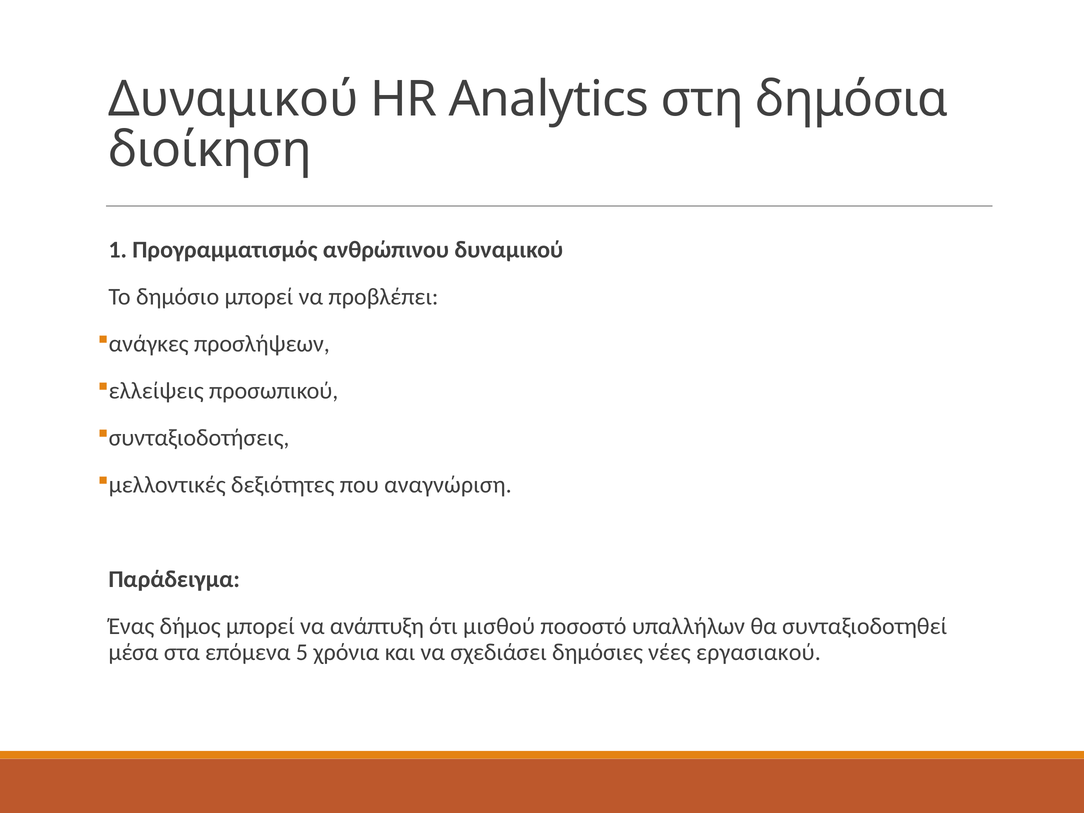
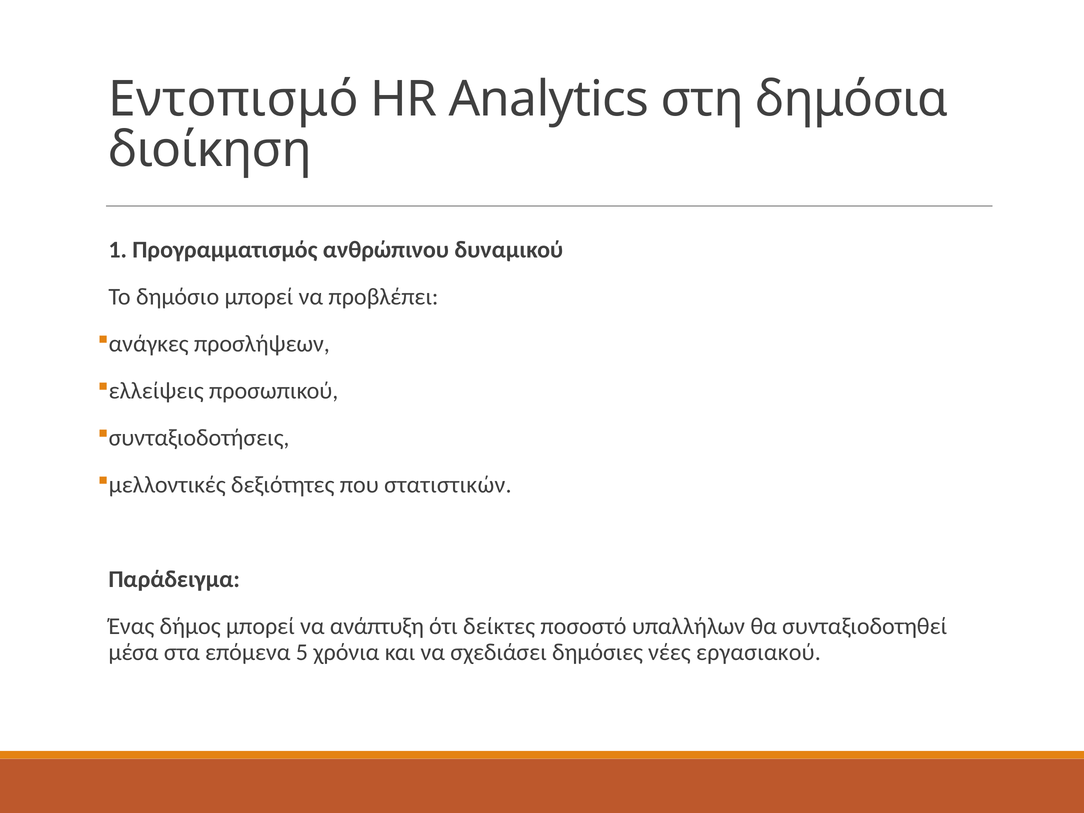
Δυναμικού: Δυναμικού -> Εντοπισμό (234, 99)
αναγνώριση: αναγνώριση -> στατιστικών (448, 485)
μισθού: μισθού -> δείκτες (499, 626)
